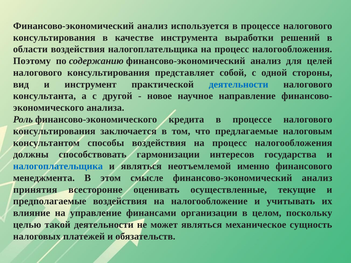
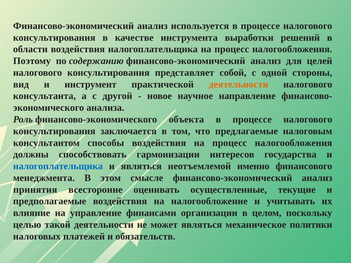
деятельности colour: blue -> orange (239, 84)
кредита: кредита -> объекта (186, 120)
сущность: сущность -> политики (311, 225)
